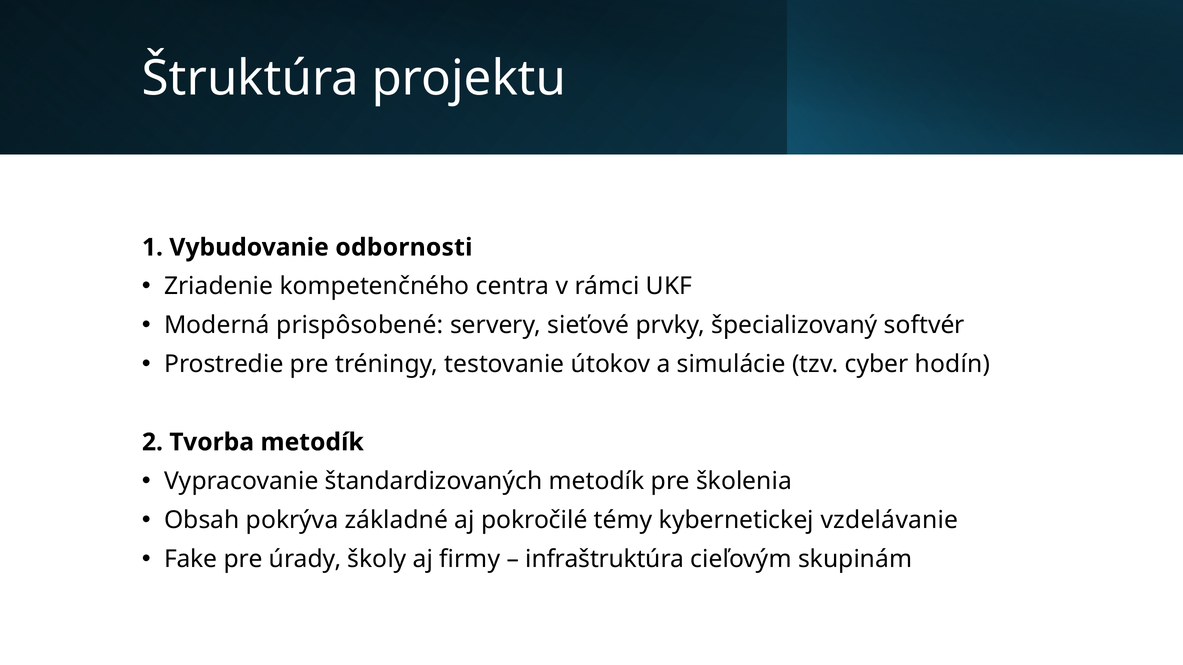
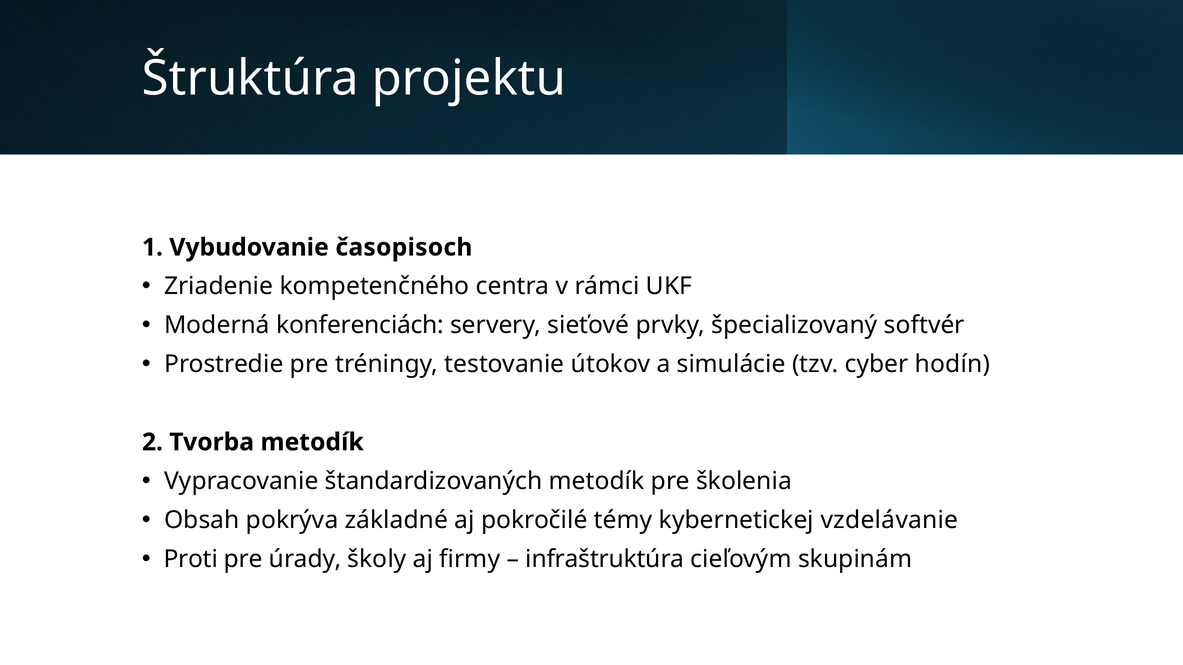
odbornosti: odbornosti -> časopisoch (404, 248)
prispôsobené: prispôsobené -> konferenciách (360, 326)
Fake: Fake -> Proti (191, 559)
